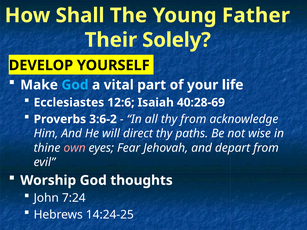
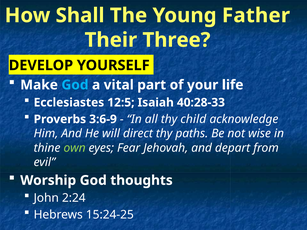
Solely: Solely -> Three (176, 40)
12:6: 12:6 -> 12:5 (121, 103)
40:28-69: 40:28-69 -> 40:28-33 (201, 103)
3:6-2: 3:6-2 -> 3:6-9 (103, 119)
thy from: from -> child (193, 119)
own colour: pink -> light green (75, 148)
7:24: 7:24 -> 2:24 (74, 198)
14:24-25: 14:24-25 -> 15:24-25 (110, 215)
